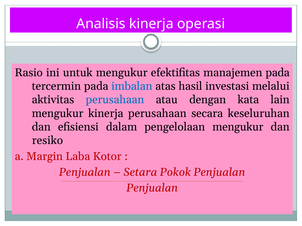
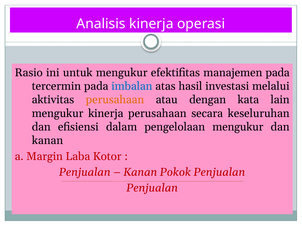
perusahaan colour: blue -> orange (115, 100)
resiko: resiko -> kanan (47, 141)
Setara: Setara -> Kanan (140, 173)
